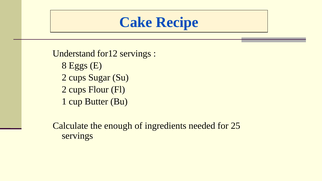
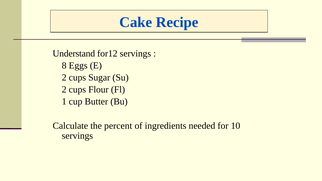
enough: enough -> percent (118, 126)
25: 25 -> 10 (236, 126)
